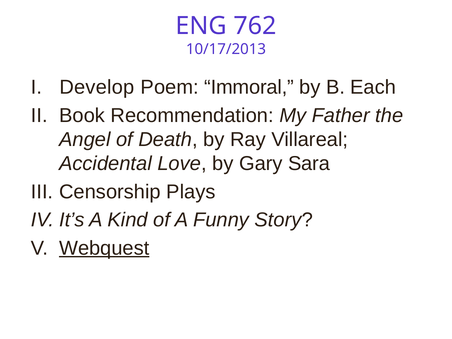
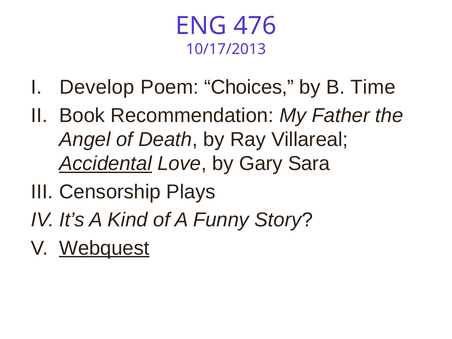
762: 762 -> 476 (255, 26)
Immoral: Immoral -> Choices (249, 87)
Each: Each -> Time (373, 87)
Accidental underline: none -> present (105, 164)
